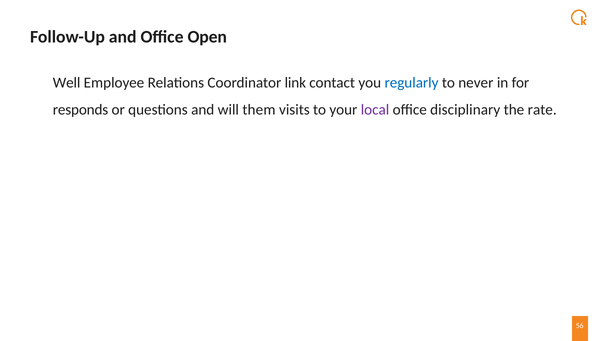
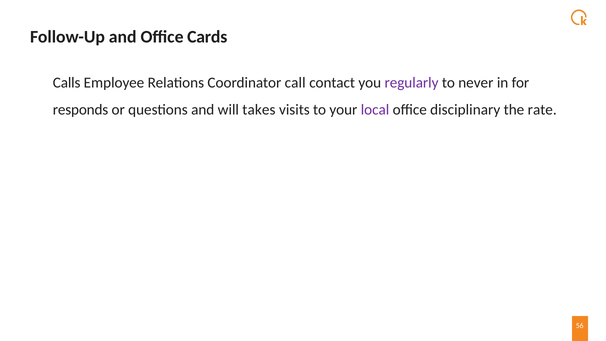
Open: Open -> Cards (207, 37)
Well: Well -> Calls (67, 83)
link: link -> call (295, 83)
regularly colour: blue -> purple (412, 83)
them: them -> takes (259, 110)
